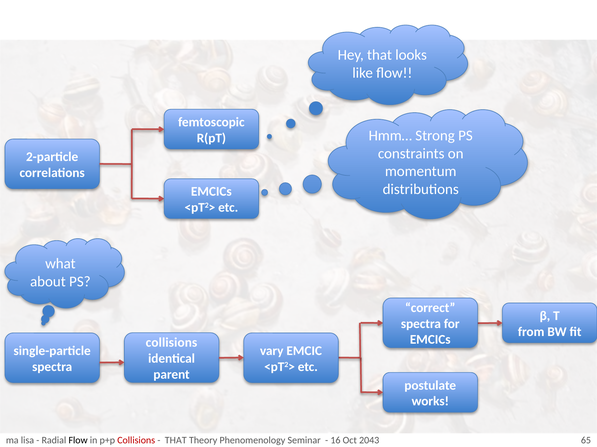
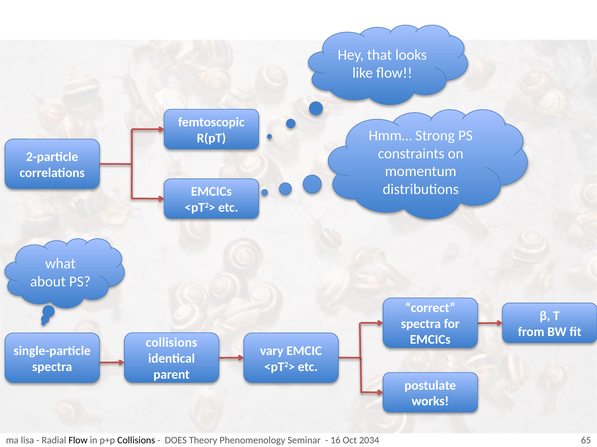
Collisions colour: red -> black (136, 441)
THAT: THAT -> DOES (176, 441)
2043: 2043 -> 2034 (369, 441)
